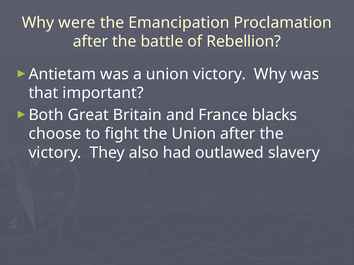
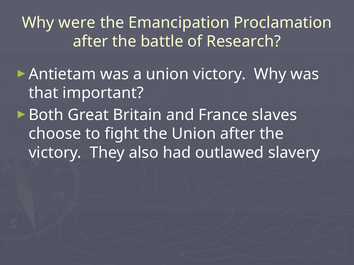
Rebellion: Rebellion -> Research (244, 42)
blacks: blacks -> slaves (274, 115)
